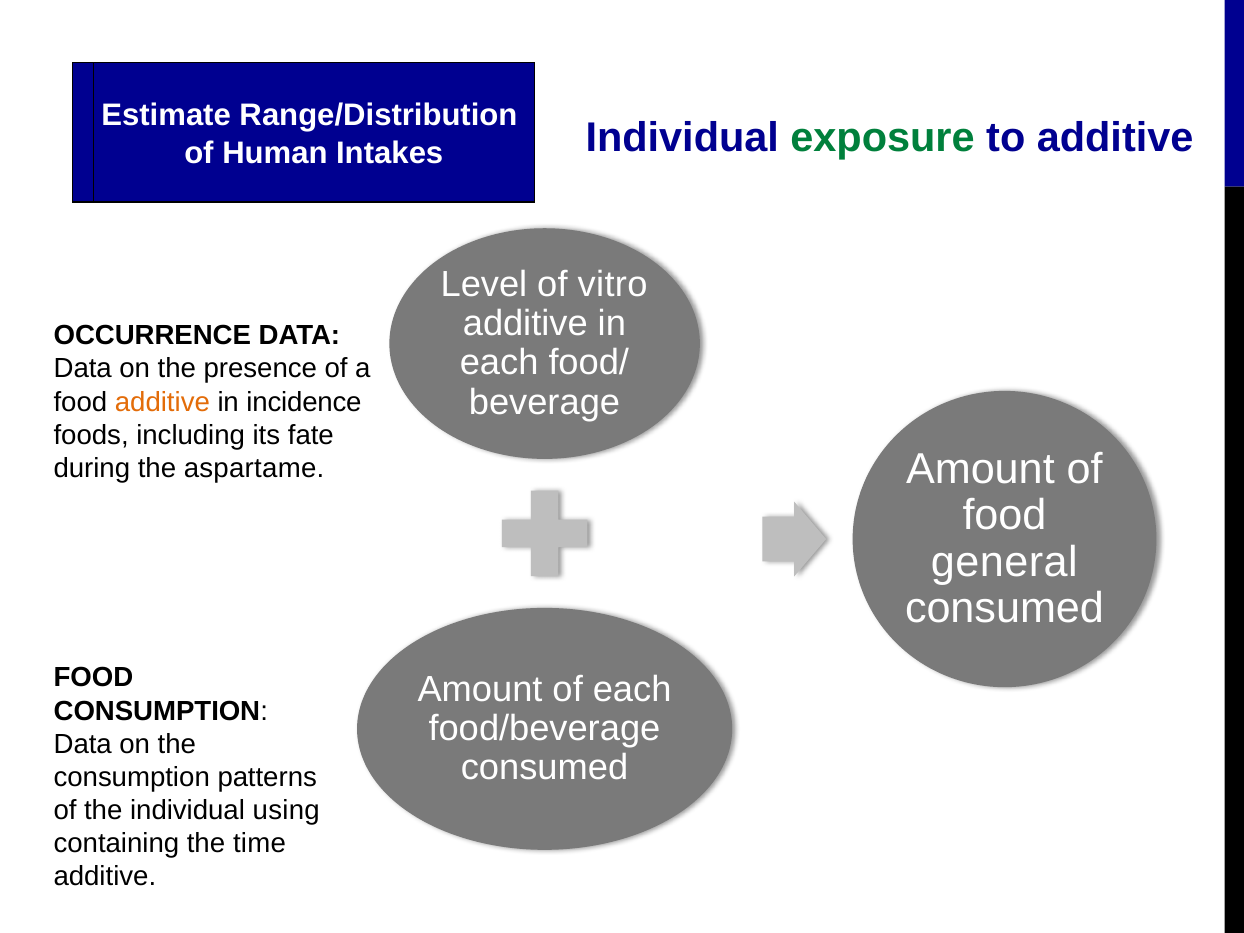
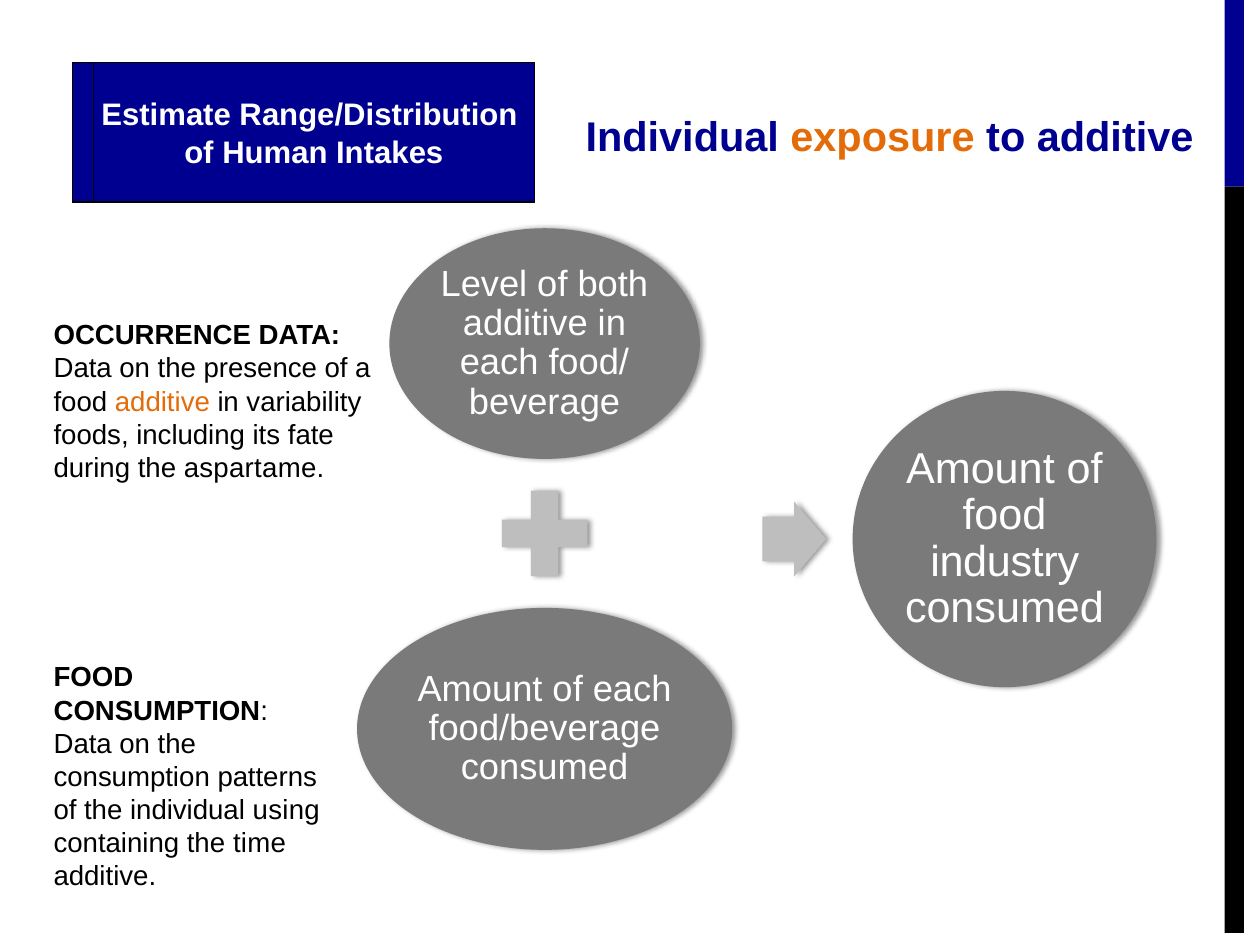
exposure colour: green -> orange (883, 138)
vitro: vitro -> both (613, 285)
incidence: incidence -> variability (304, 402)
general: general -> industry (1005, 562)
